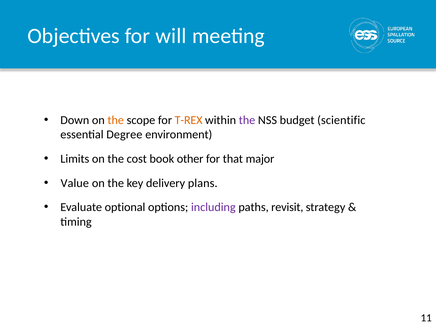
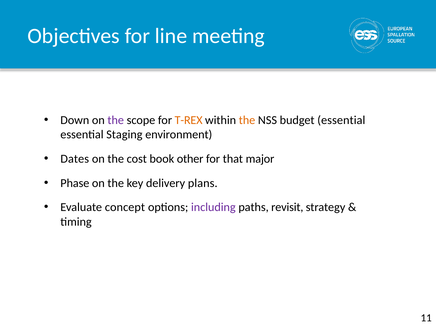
will: will -> line (171, 36)
the colour: orange -> purple (116, 120)
the colour: purple -> orange (247, 120)
budget scientific: scientific -> essential (341, 120)
Degree: Degree -> Staging (124, 135)
Limits: Limits -> Dates (75, 159)
Value: Value -> Phase (75, 183)
optional: optional -> concept (125, 207)
